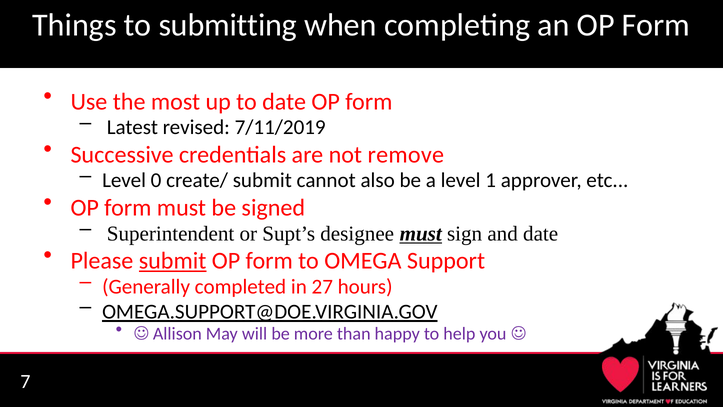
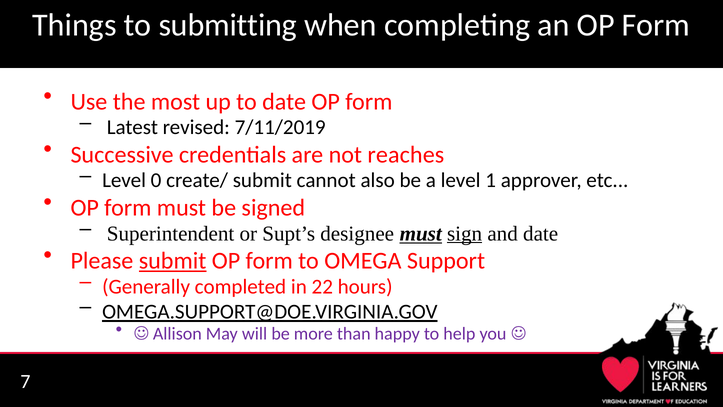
remove: remove -> reaches (406, 155)
sign underline: none -> present (465, 233)
27: 27 -> 22 (322, 286)
